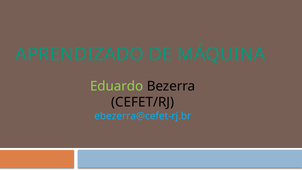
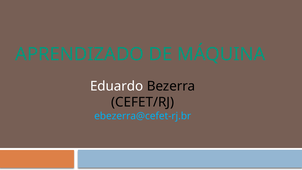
Eduardo colour: light green -> white (117, 86)
